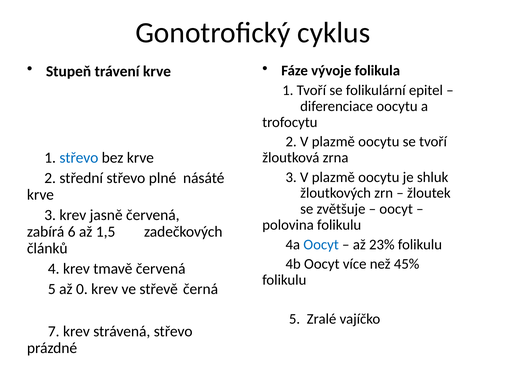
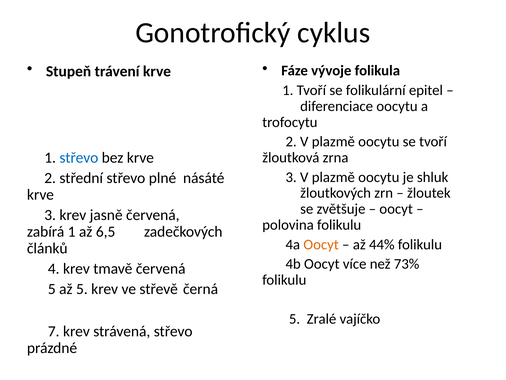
zabírá 6: 6 -> 1 (72, 232)
1,5: 1,5 -> 6,5 (106, 232)
Oocyt colour: blue -> orange (321, 244)
23%: 23% -> 44% (382, 244)
45%: 45% -> 73% (407, 264)
až 0: 0 -> 5 (82, 289)
